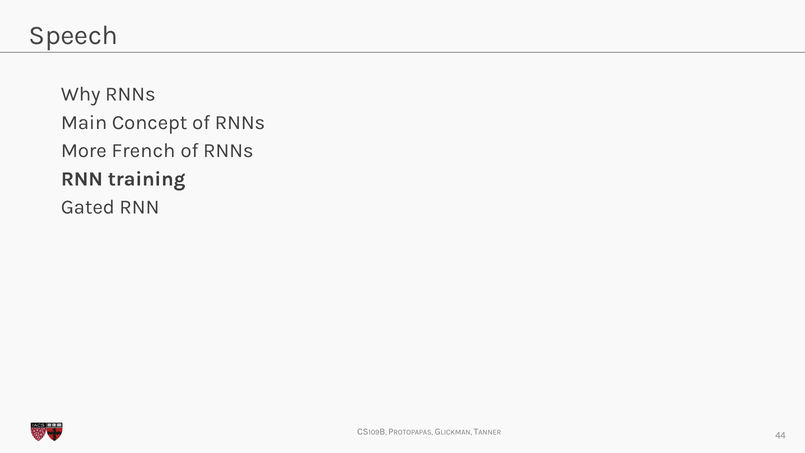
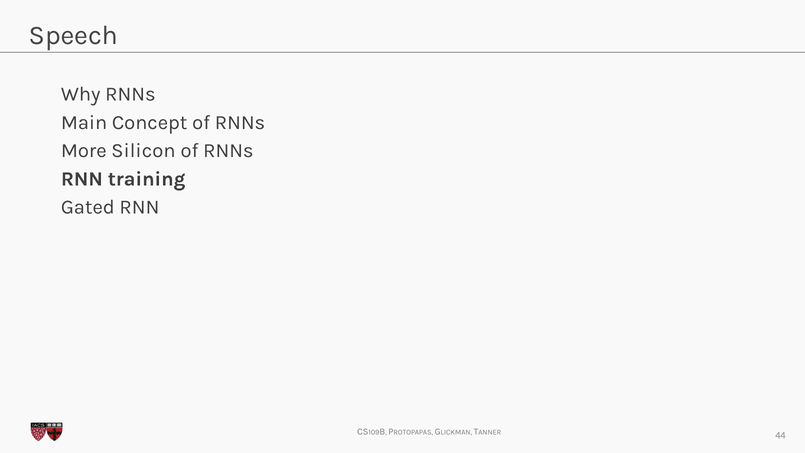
French: French -> Silicon (143, 151)
